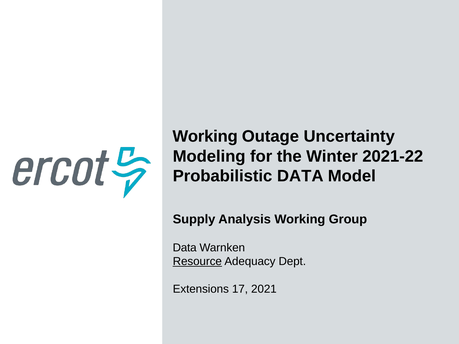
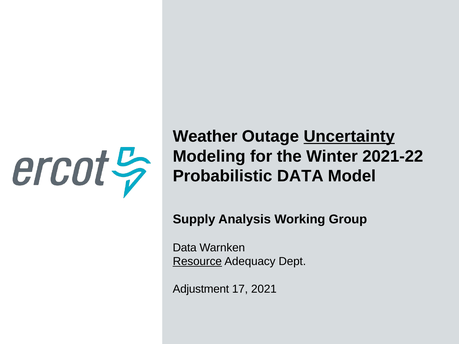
Working: Working -> Weather (205, 136)
Uncertainty underline: none -> present (349, 136)
Extensions: Extensions -> Adjustment (201, 289)
